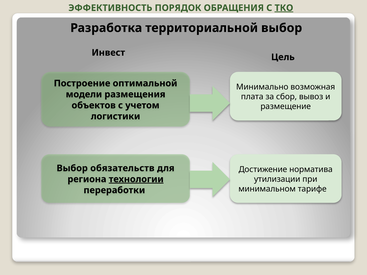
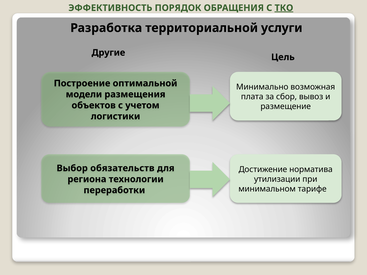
территориальной выбор: выбор -> услуги (282, 28)
Инвест: Инвест -> Другие (108, 53)
технологии underline: present -> none (136, 179)
